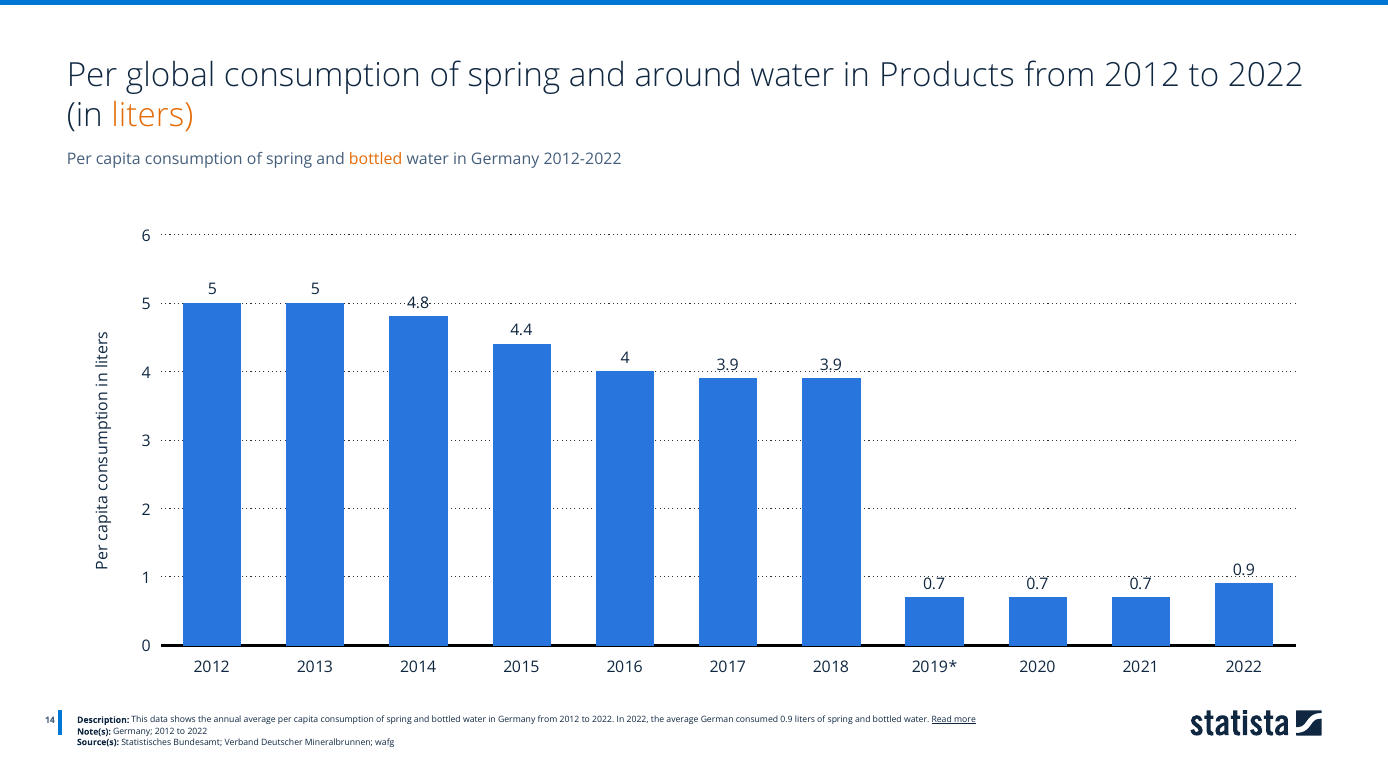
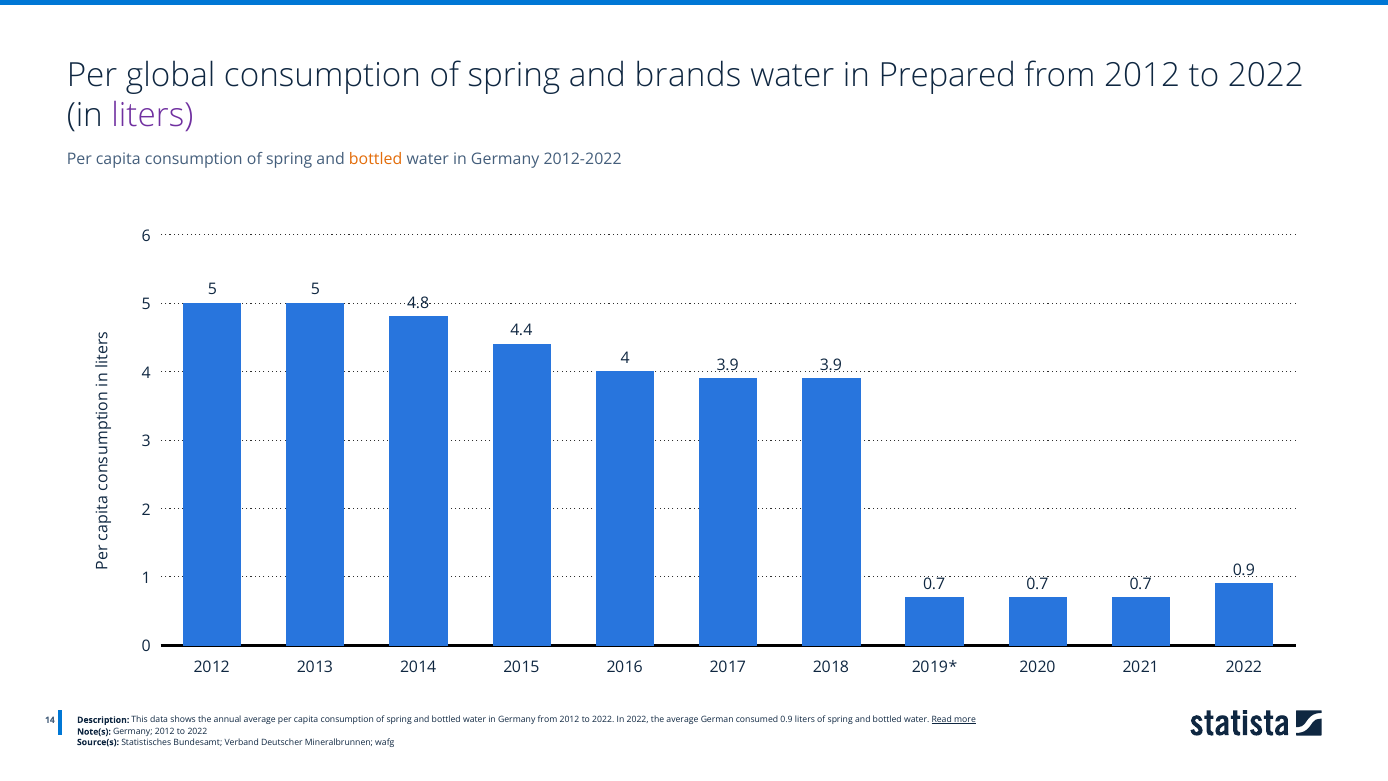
around: around -> brands (688, 76)
Products: Products -> Prepared (947, 76)
liters colour: orange -> purple (152, 116)
